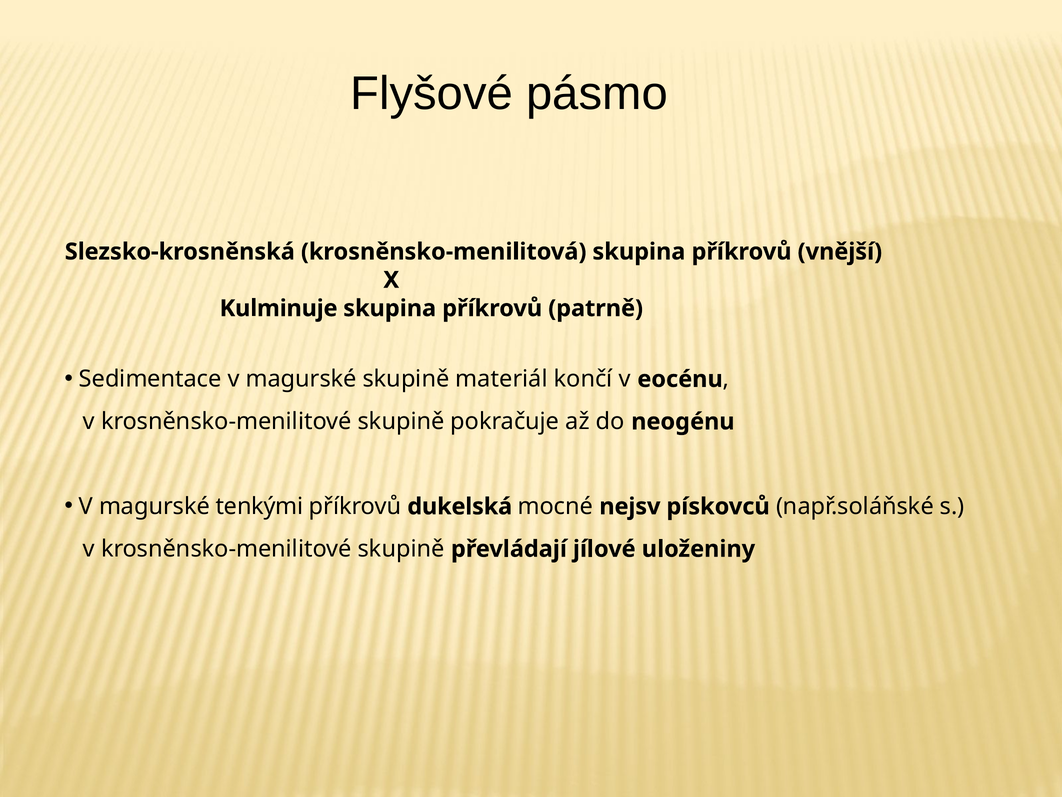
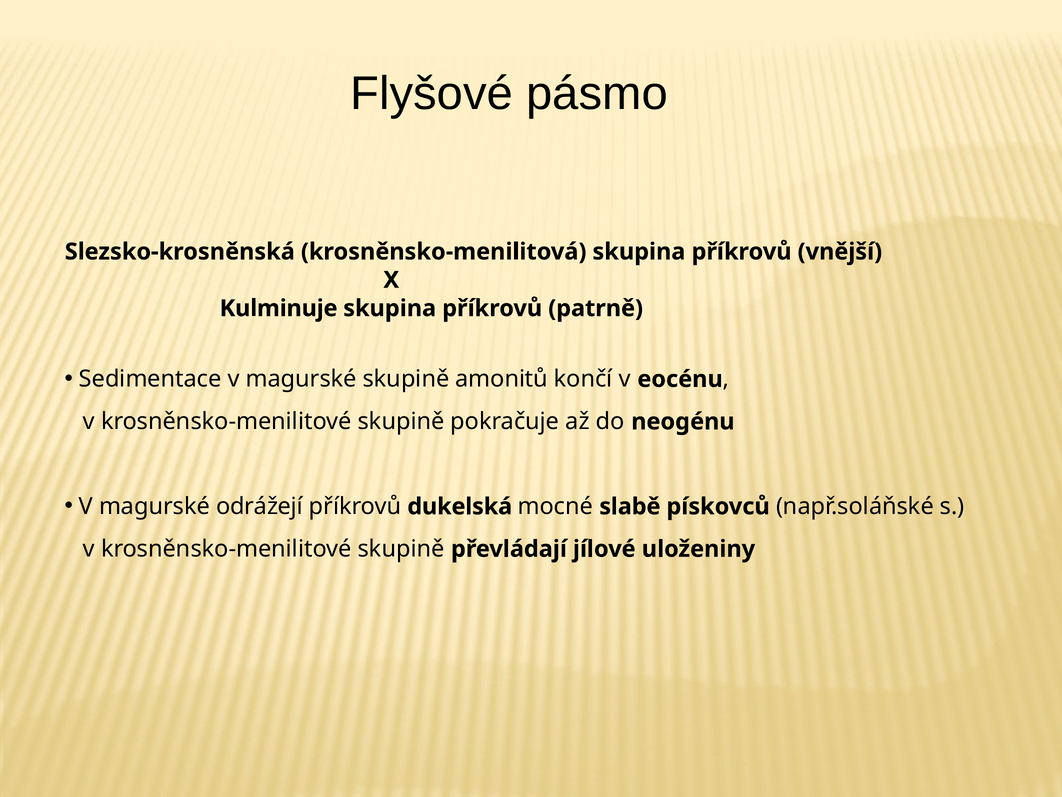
materiál: materiál -> amonitů (502, 379)
tenkými: tenkými -> odrážejí (260, 506)
nejsv: nejsv -> slabě (630, 506)
